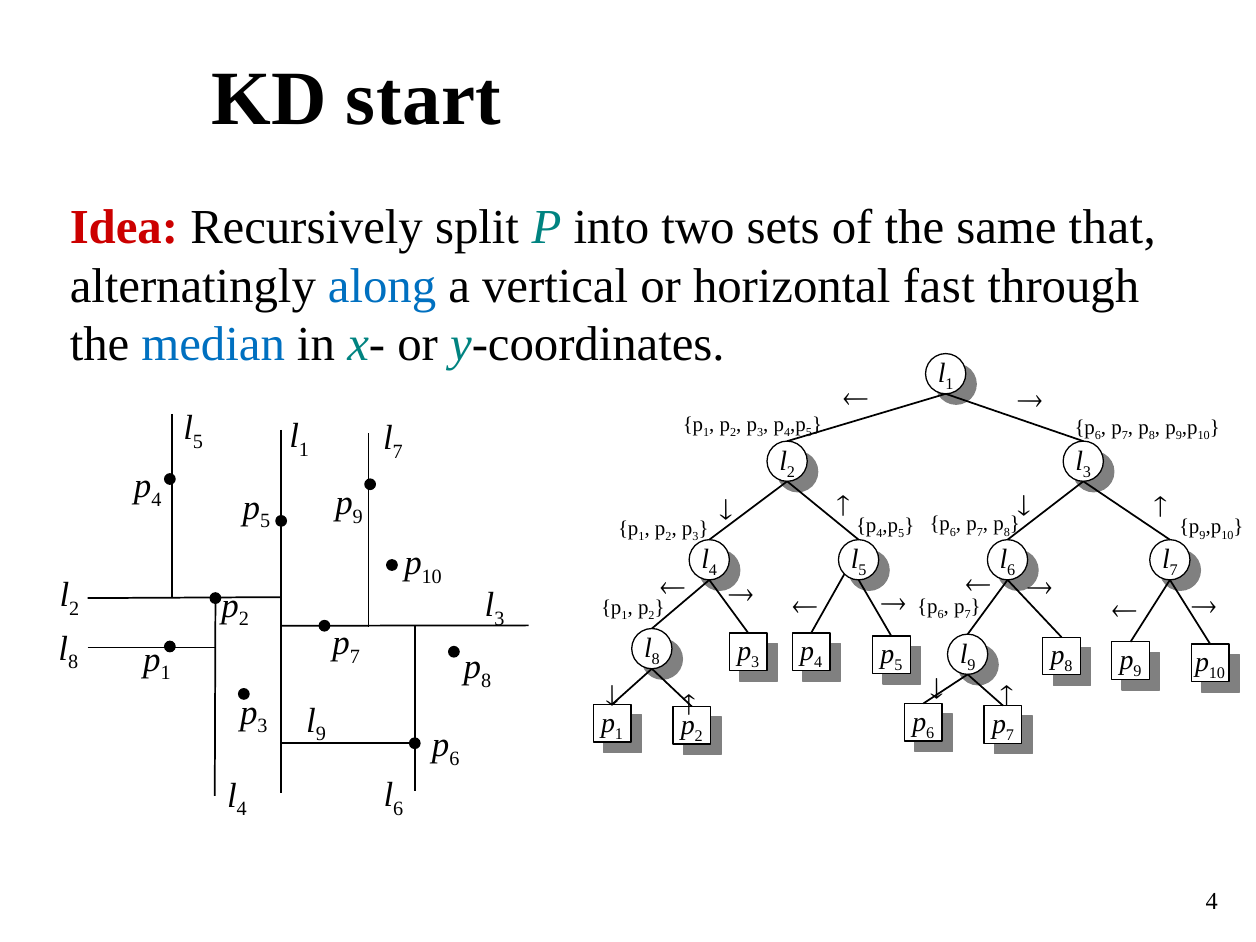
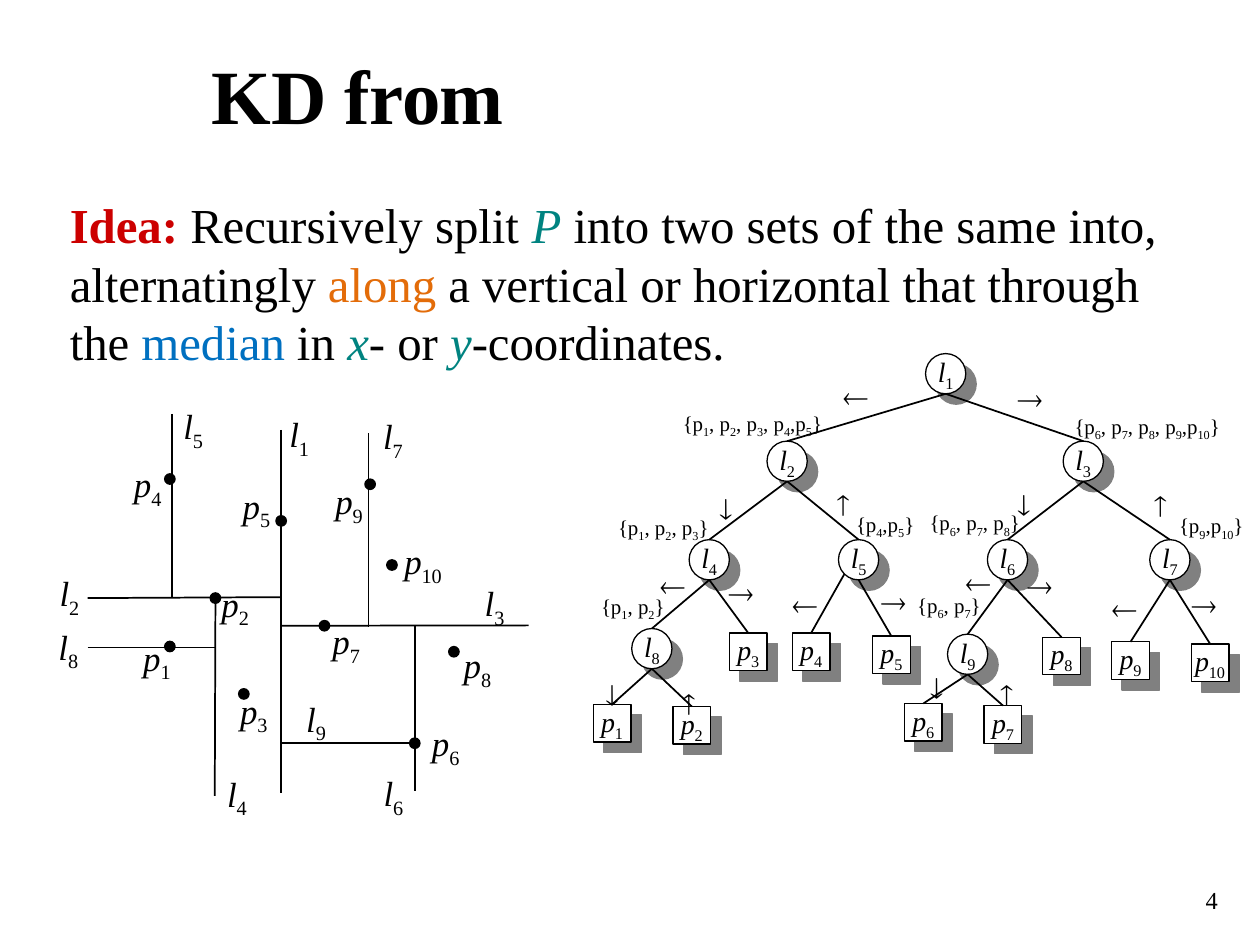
start: start -> from (424, 99)
same that: that -> into (1113, 227)
along colour: blue -> orange (382, 286)
fast: fast -> that (939, 286)
